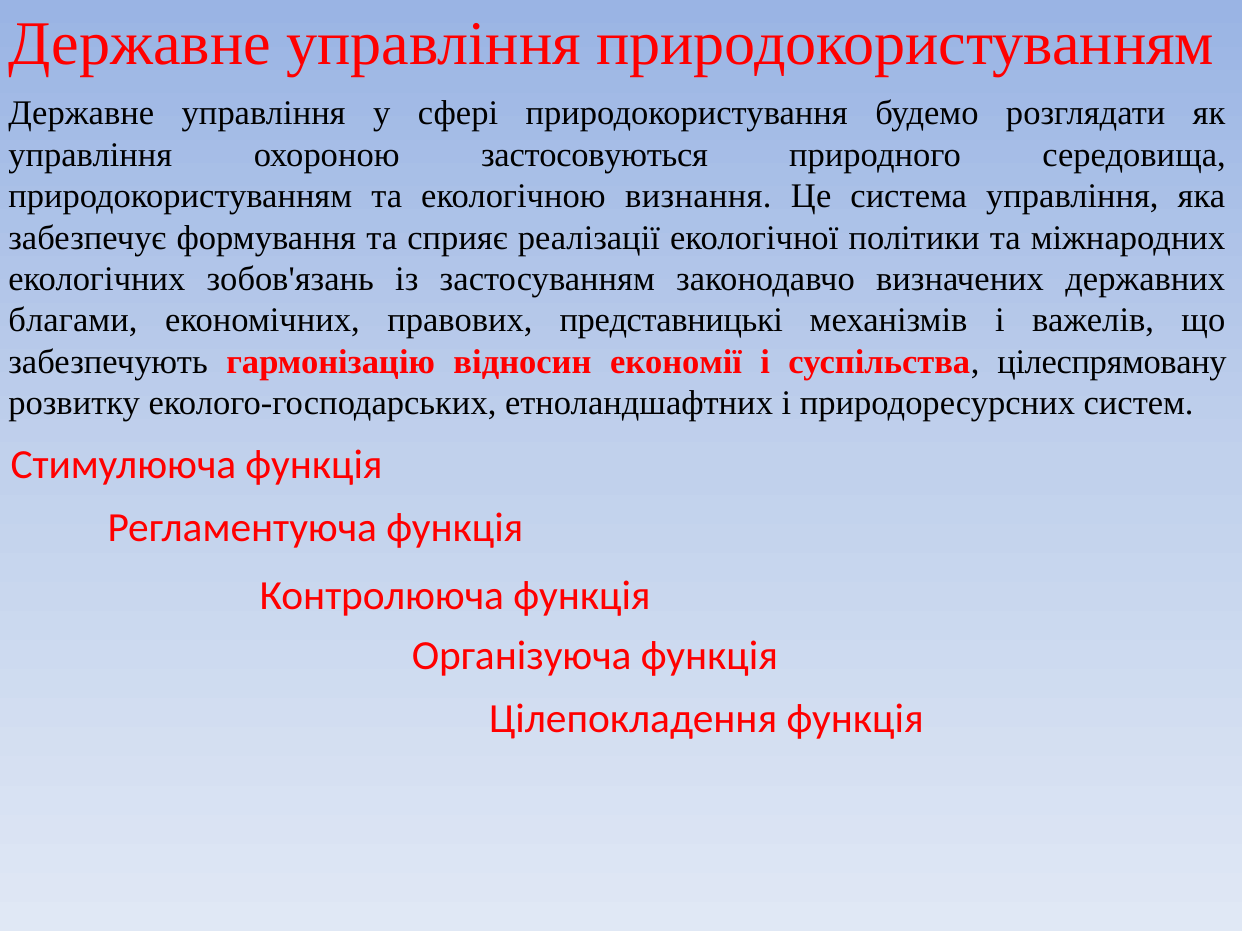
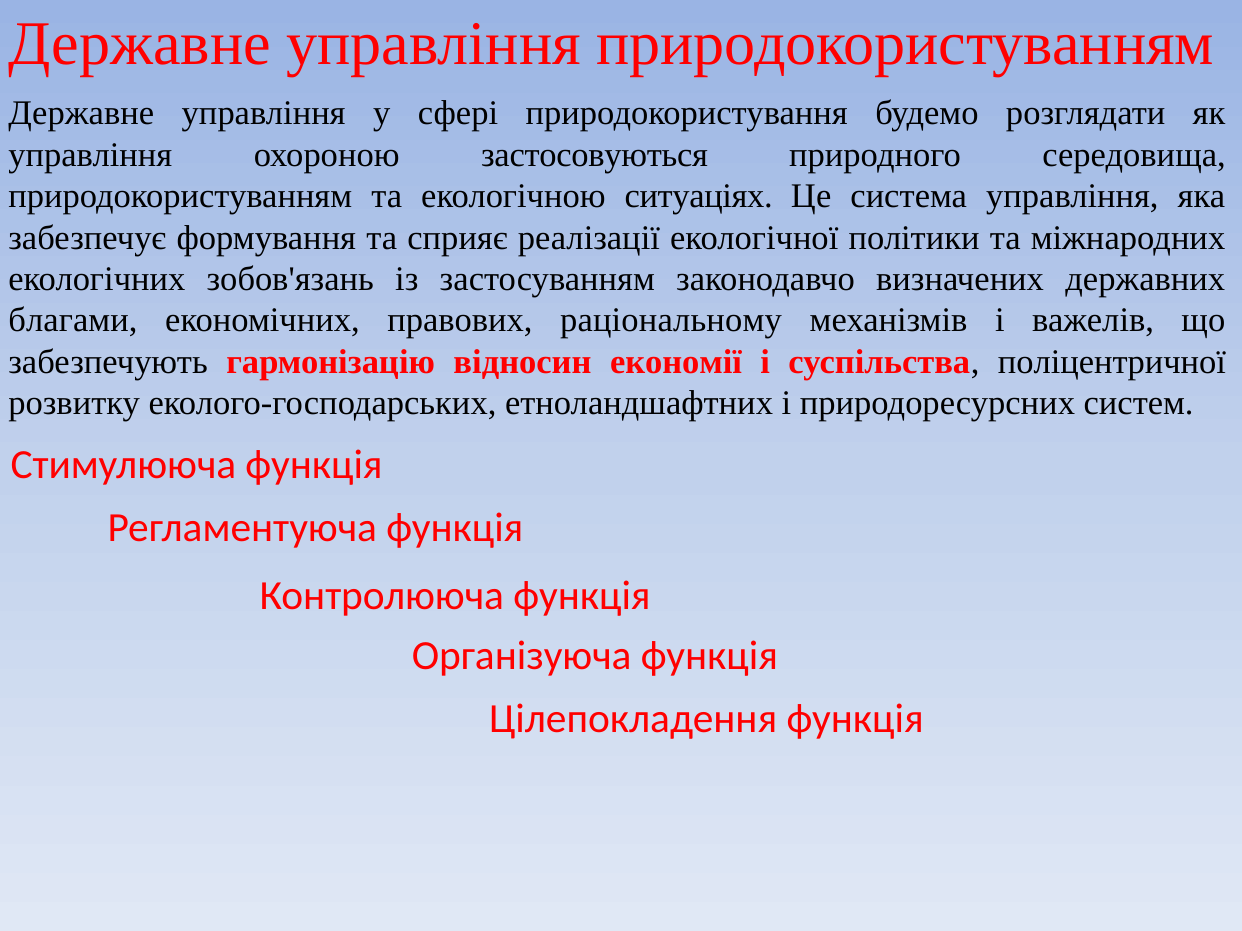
визнання: визнання -> ситуаціях (699, 196)
представницькі: представницькі -> раціональному (671, 321)
цілеспрямовану: цілеспрямовану -> поліцентричної (1112, 362)
